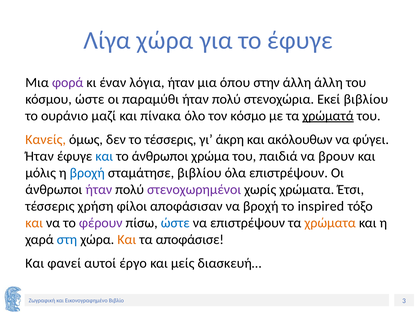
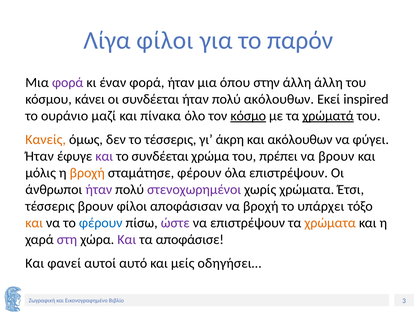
Λίγα χώρα: χώρα -> φίλοι (165, 40)
το έφυγε: έφυγε -> παρόν (300, 40)
έναν λόγια: λόγια -> φορά (147, 82)
κόσμου ώστε: ώστε -> κάνει (90, 99)
οι παραμύθι: παραμύθι -> συνδέεται (151, 99)
πολύ στενοχώρια: στενοχώρια -> ακόλουθων (279, 99)
Εκεί βιβλίου: βιβλίου -> inspired (366, 99)
κόσμο underline: none -> present (248, 116)
και colour: blue -> purple (104, 156)
το άνθρωποι: άνθρωποι -> συνδέεται (160, 156)
παιδιά: παιδιά -> πρέπει (279, 156)
βροχή colour: blue -> orange (87, 173)
σταμάτησε βιβλίου: βιβλίου -> φέρουν (199, 173)
τέσσερις χρήση: χρήση -> βρουν (96, 206)
inspired: inspired -> υπάρχει (321, 206)
φέρουν colour: purple -> blue (101, 223)
ώστε colour: blue -> purple (175, 223)
στη colour: blue -> purple (67, 239)
Και colour: orange -> purple (127, 239)
έργο: έργο -> αυτό (133, 263)
διασκευή…: διασκευή… -> οδηγήσει… (229, 263)
